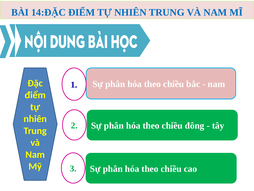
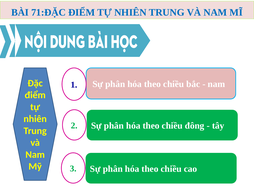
14:ĐẶC: 14:ĐẶC -> 71:ĐẶC (49, 12)
